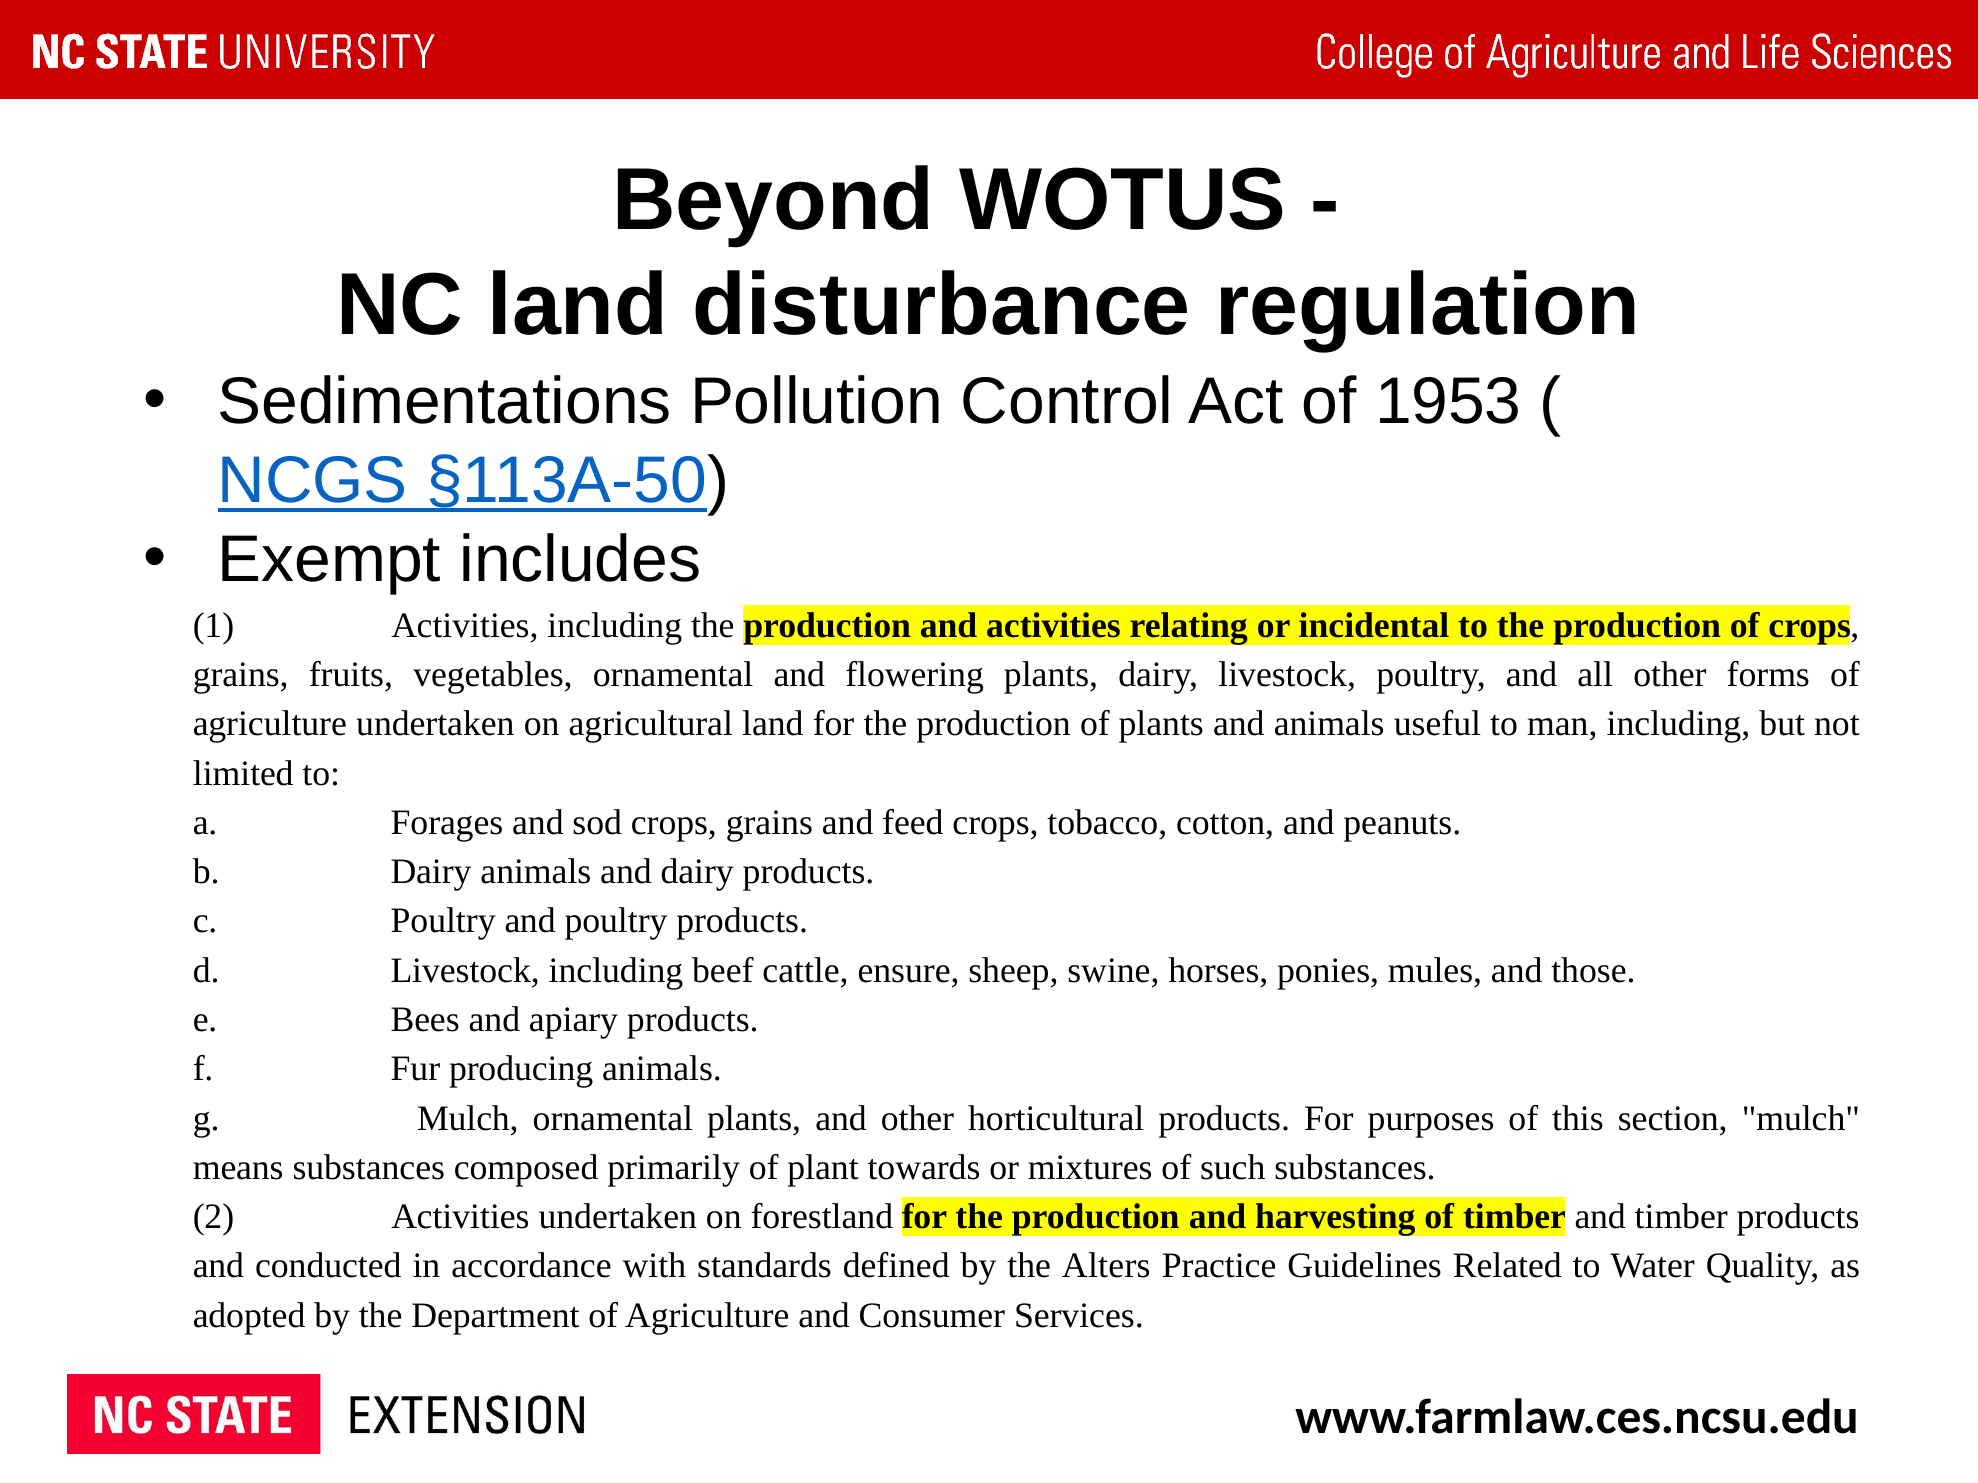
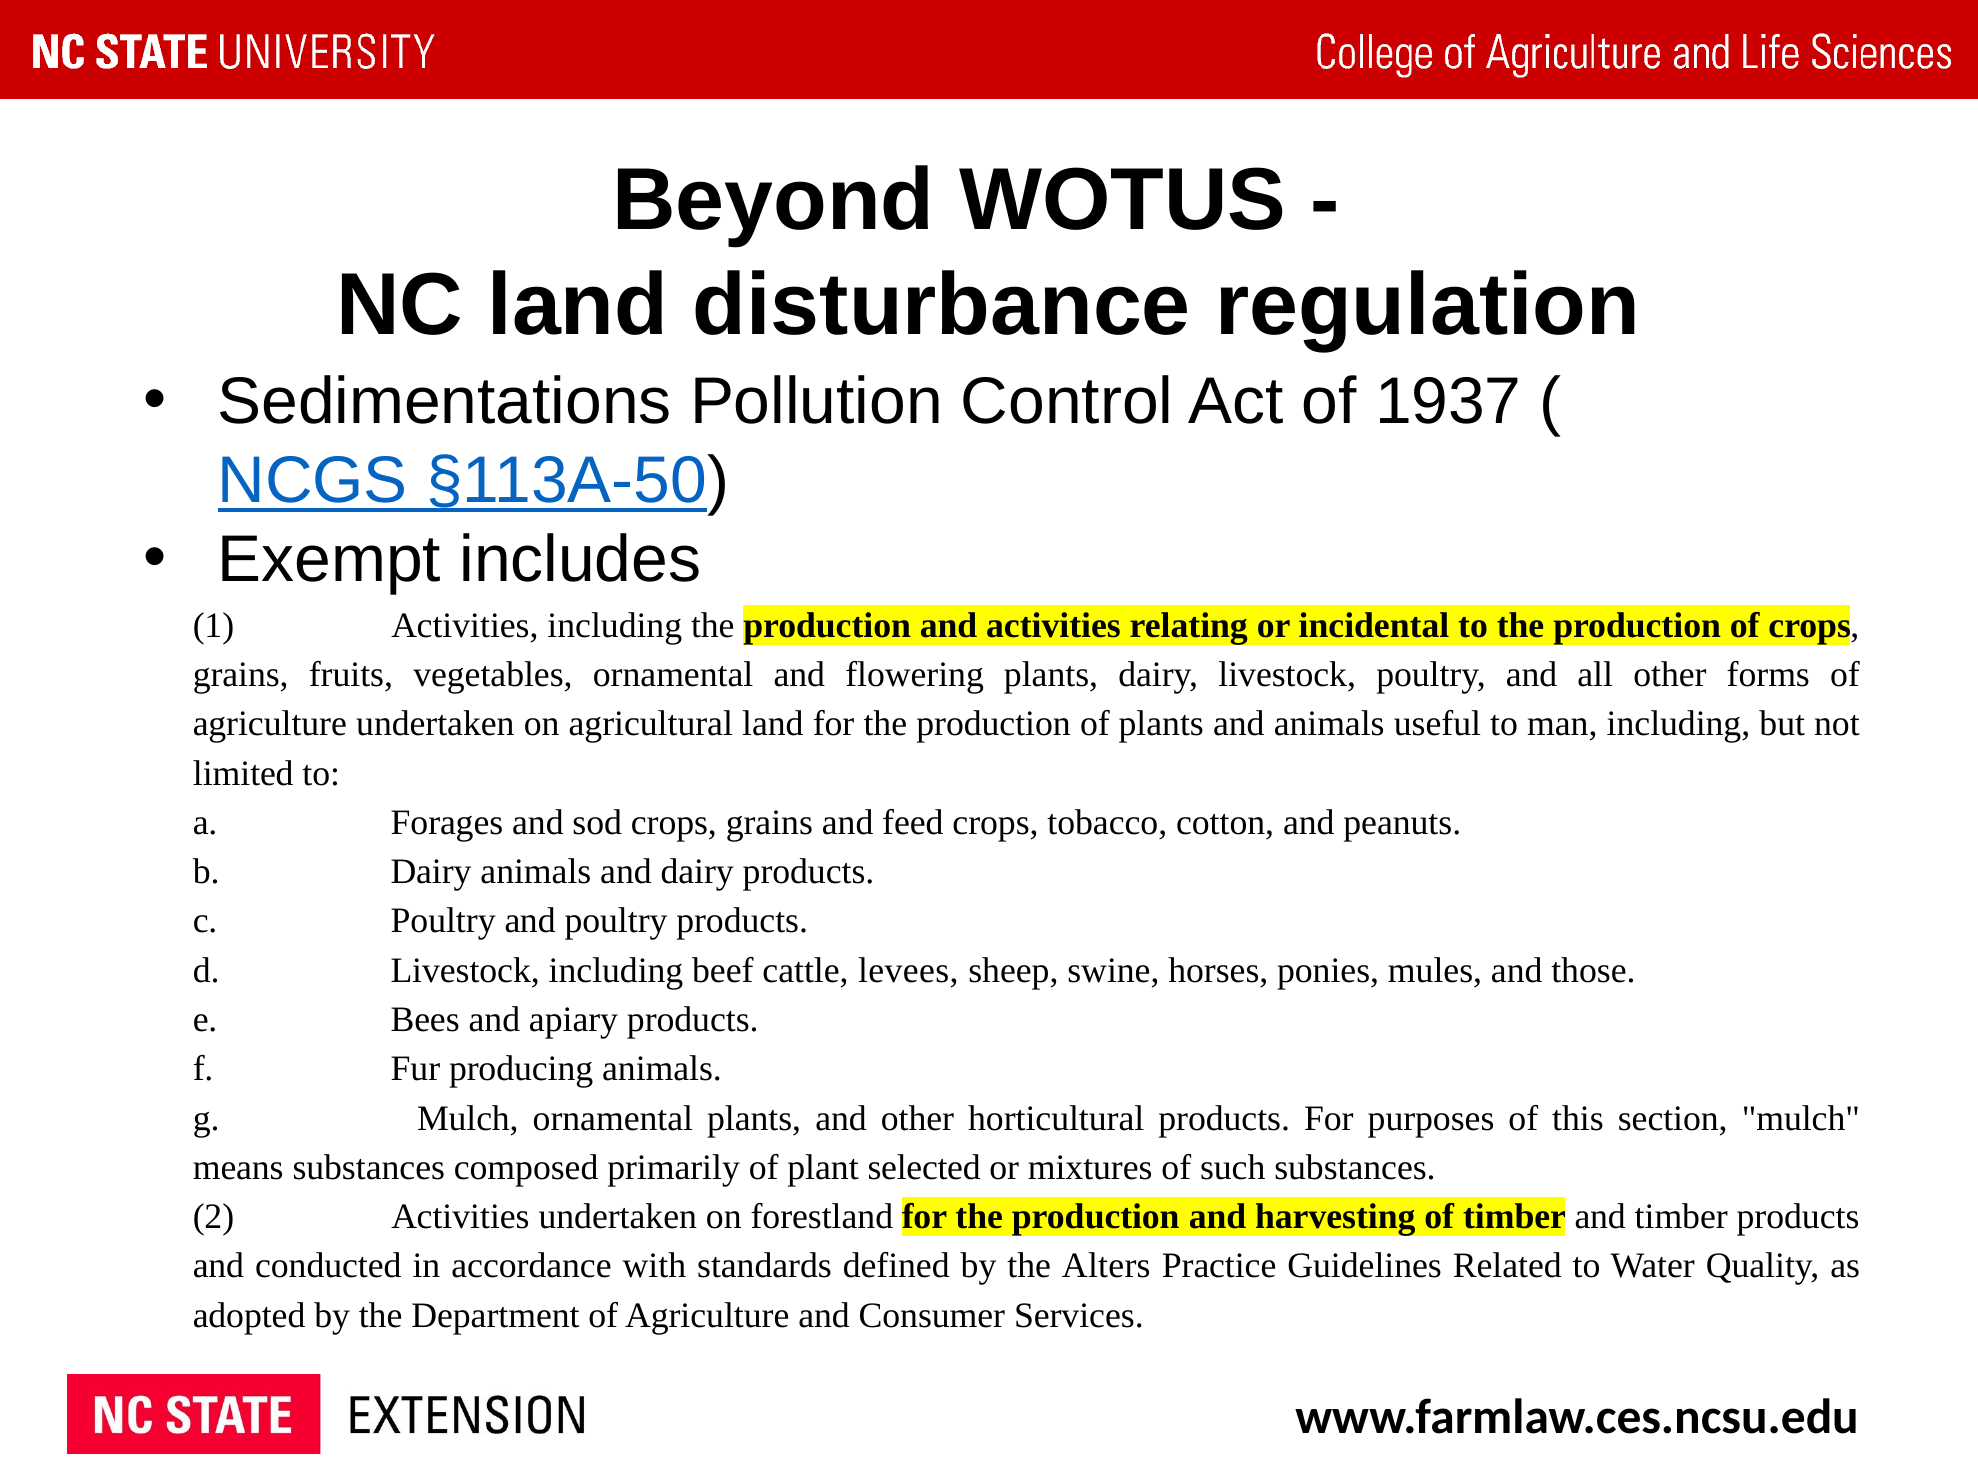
1953: 1953 -> 1937 (1448, 402)
ensure: ensure -> levees (908, 971)
towards: towards -> selected (924, 1168)
